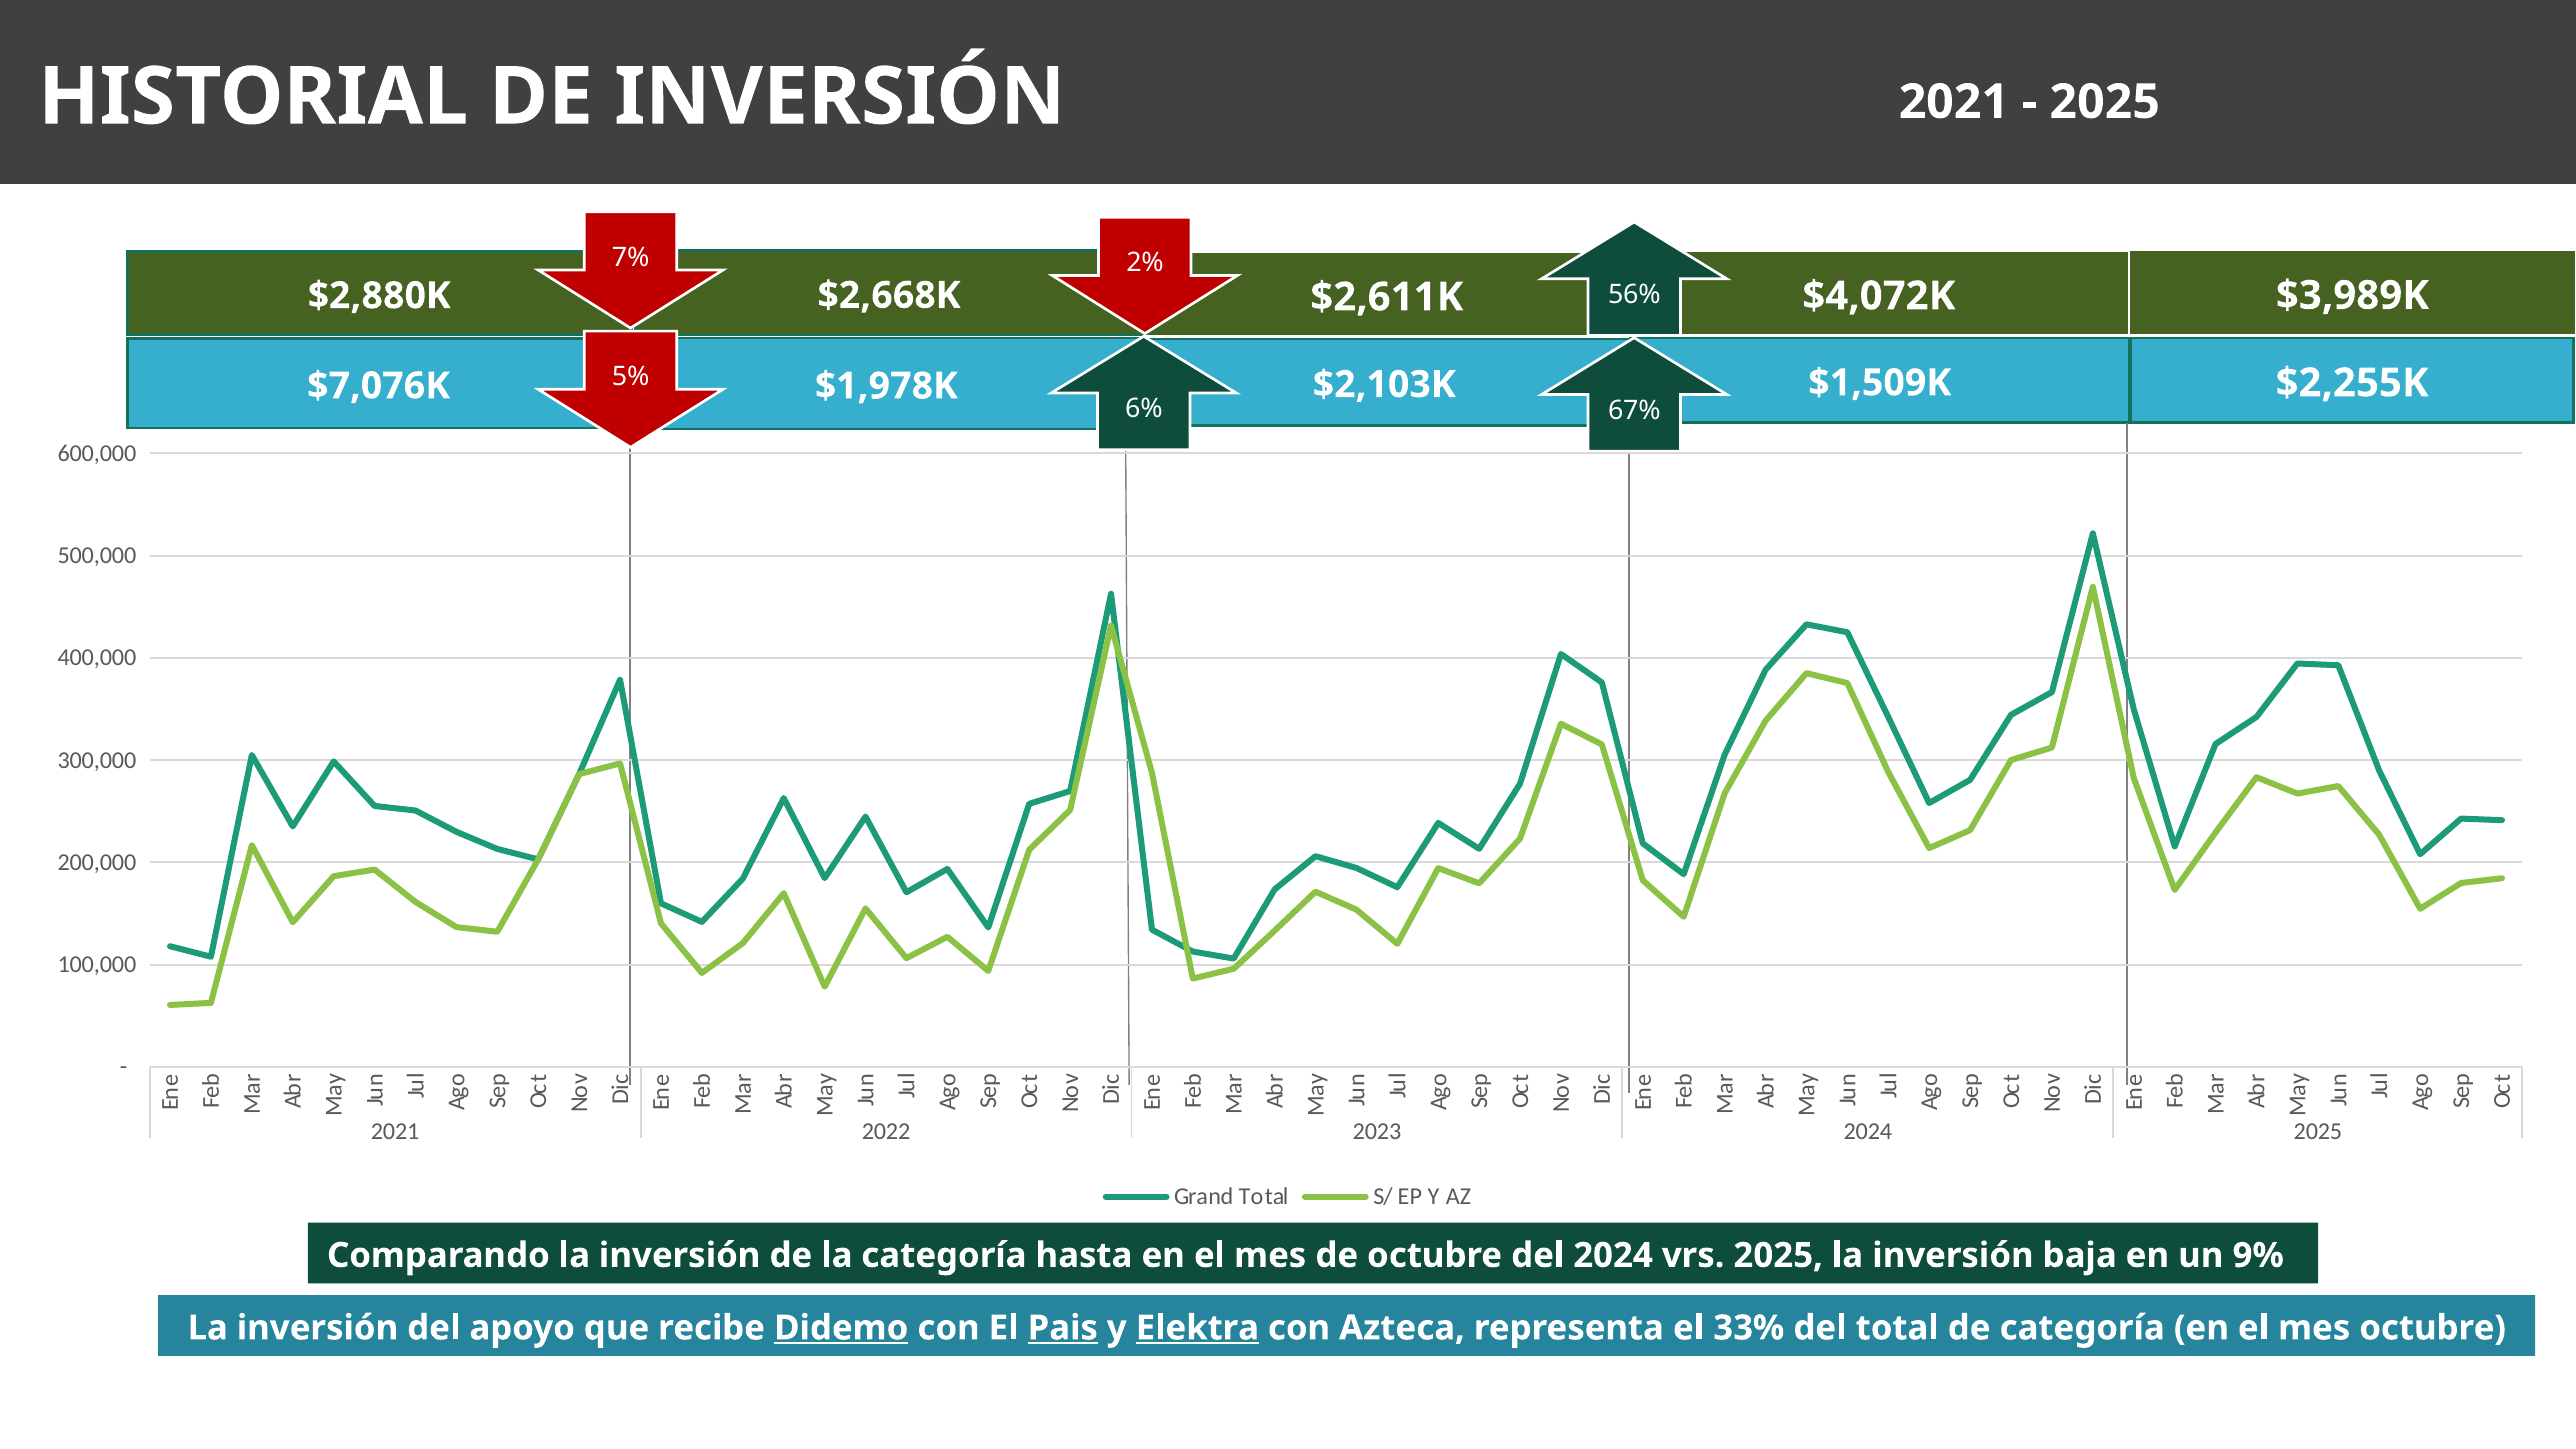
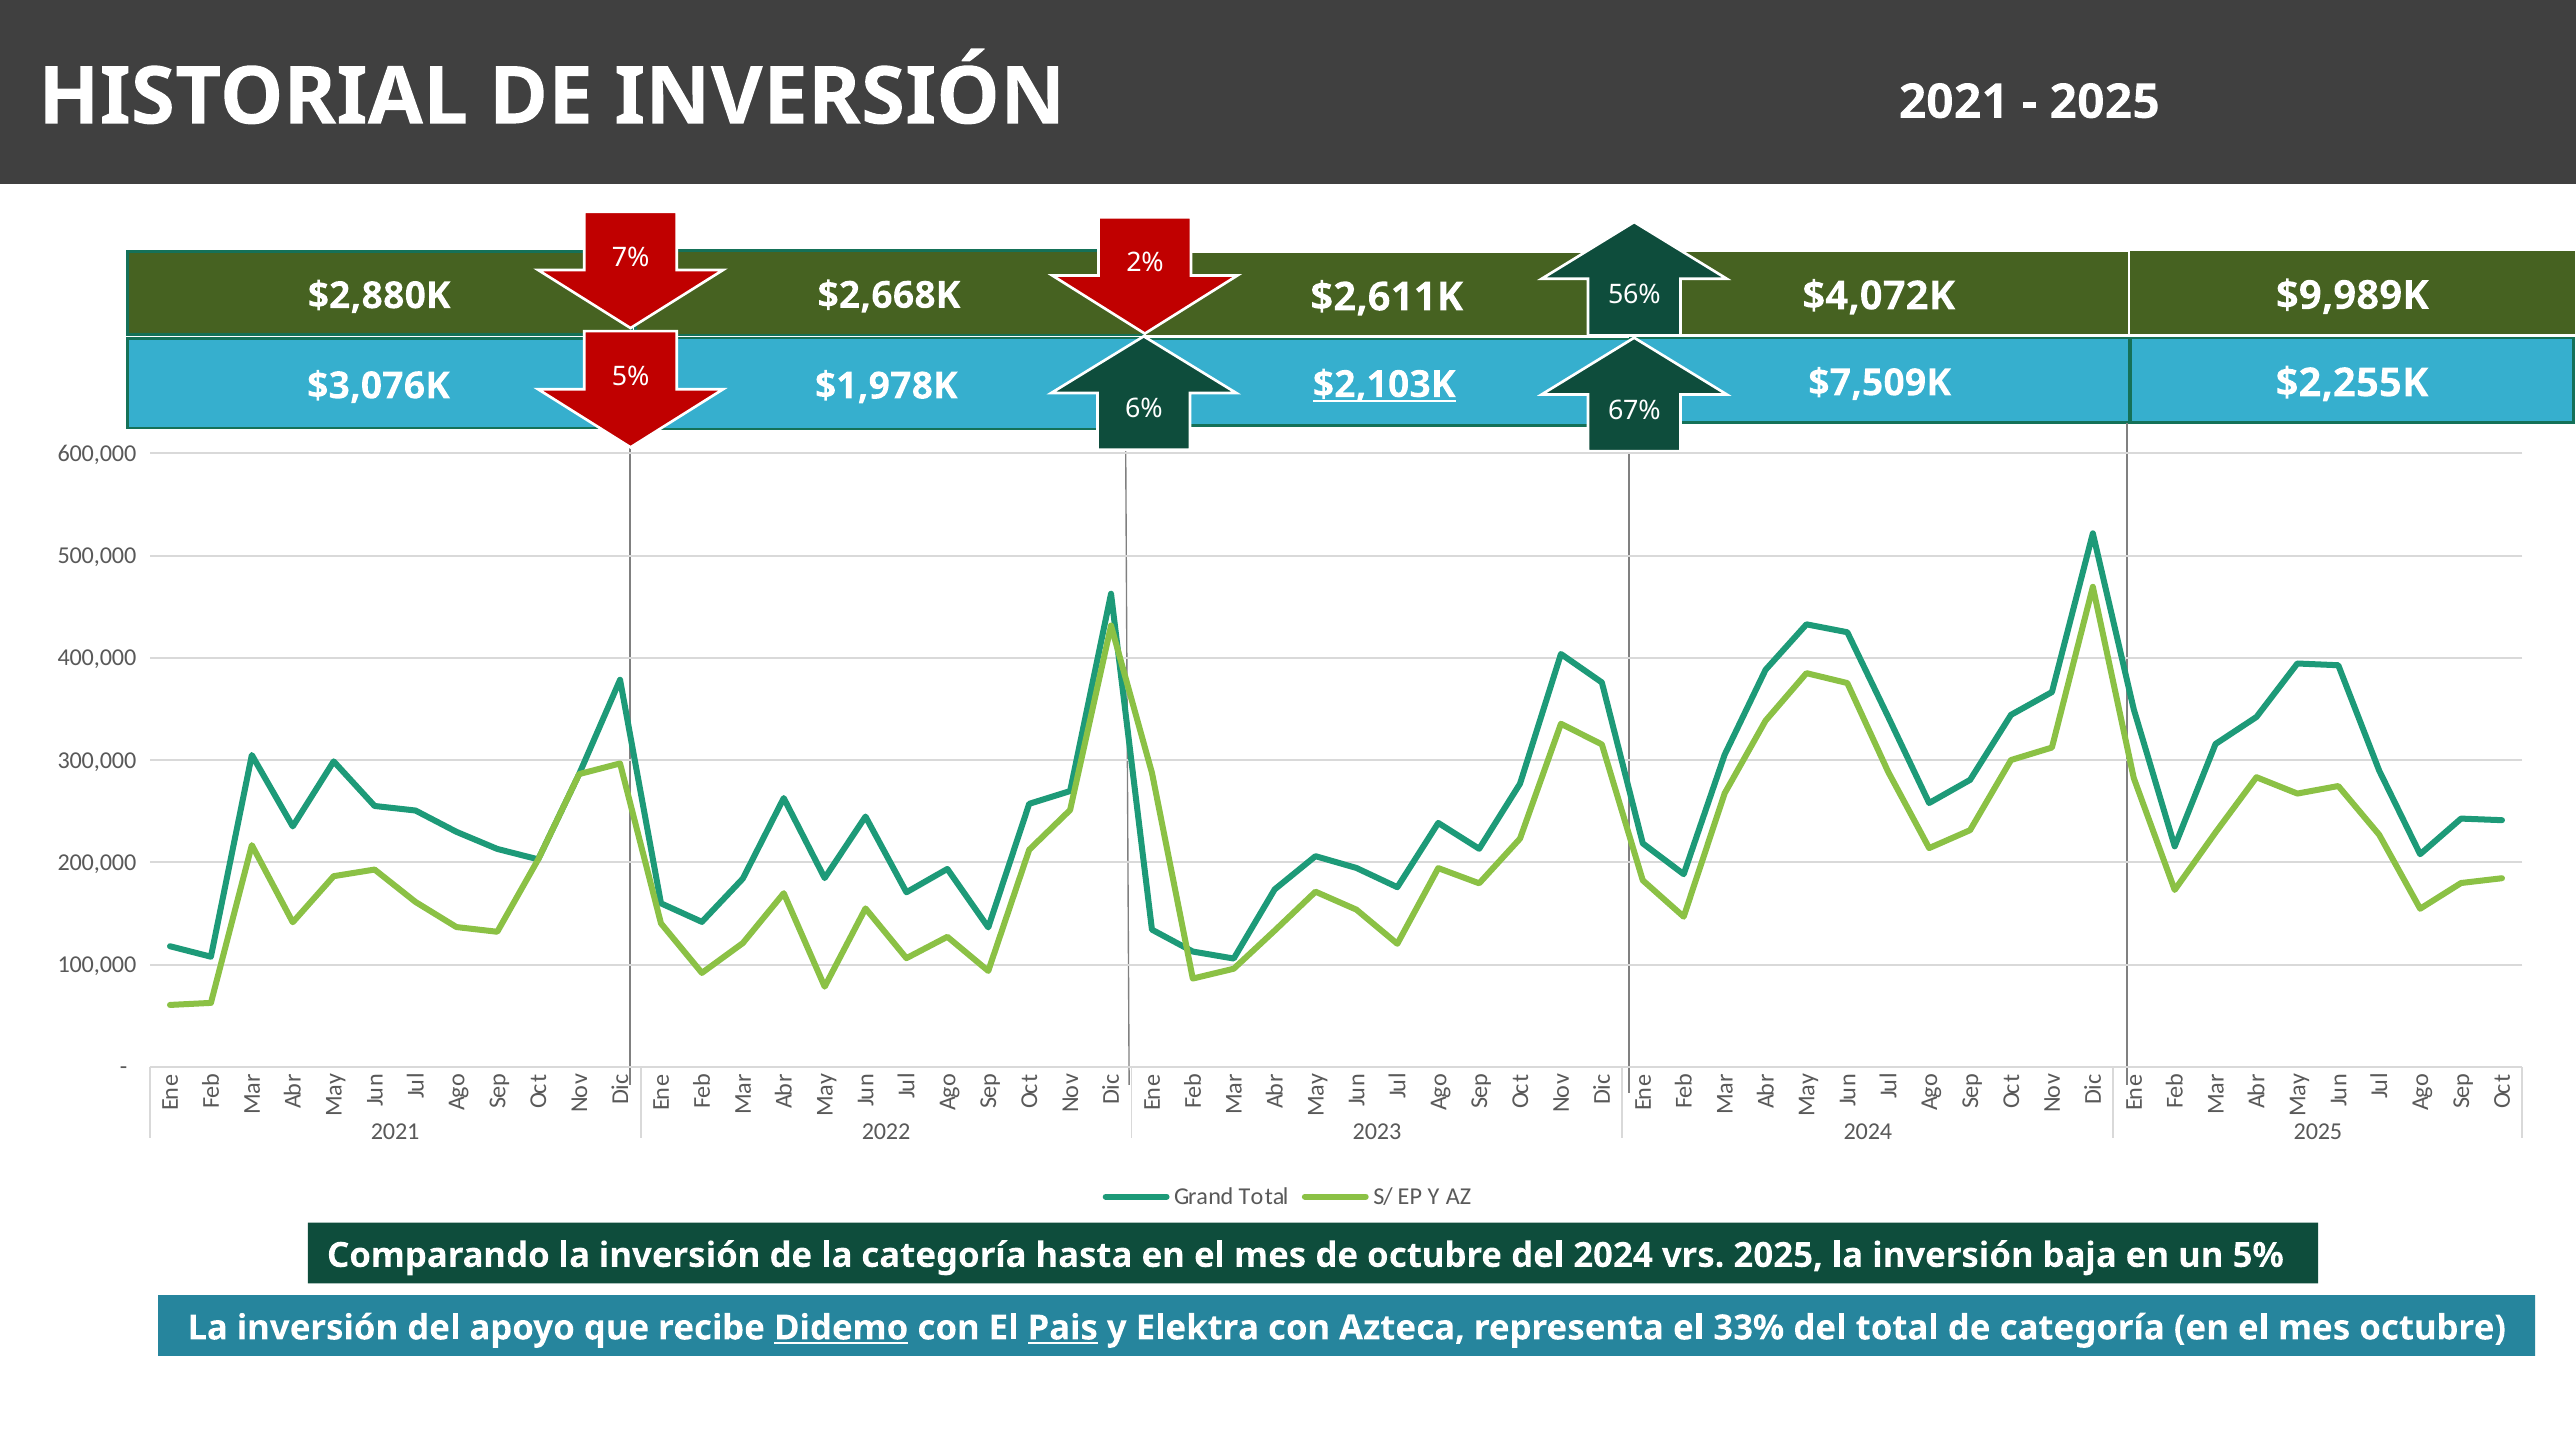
$3,989K: $3,989K -> $9,989K (2352, 296)
$1,509K: $1,509K -> $7,509K (1880, 383)
$2,103K underline: none -> present (1384, 385)
$7,076K: $7,076K -> $3,076K (379, 386)
un 9%: 9% -> 5% (2258, 1255)
Elektra underline: present -> none (1197, 1328)
